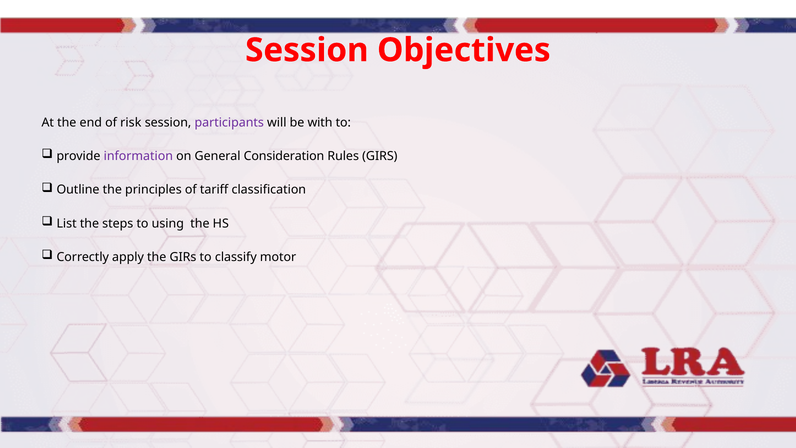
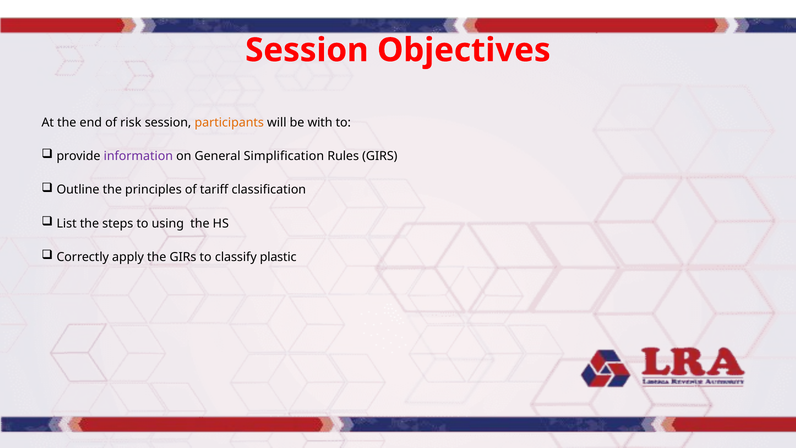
participants colour: purple -> orange (229, 122)
Consideration: Consideration -> Simplification (284, 156)
motor: motor -> plastic (278, 257)
